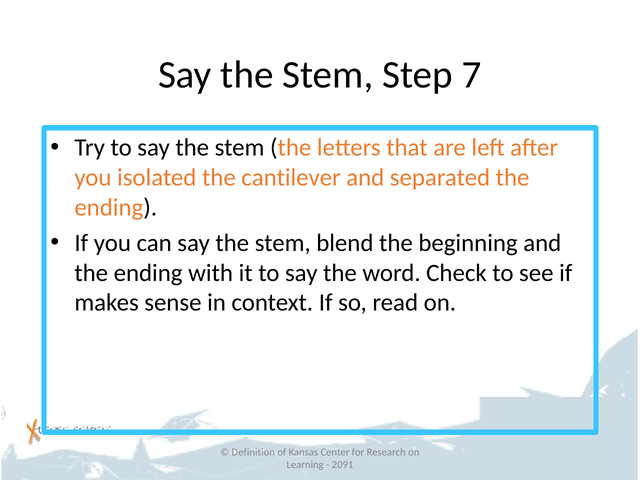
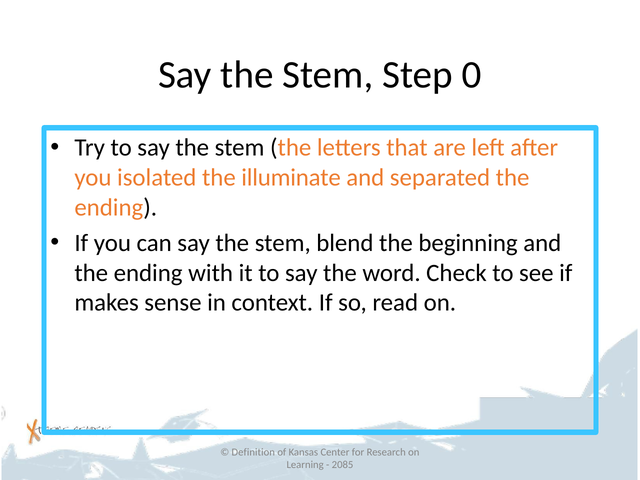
7: 7 -> 0 (472, 75)
cantilever: cantilever -> illuminate (291, 178)
2091: 2091 -> 2085 (343, 465)
